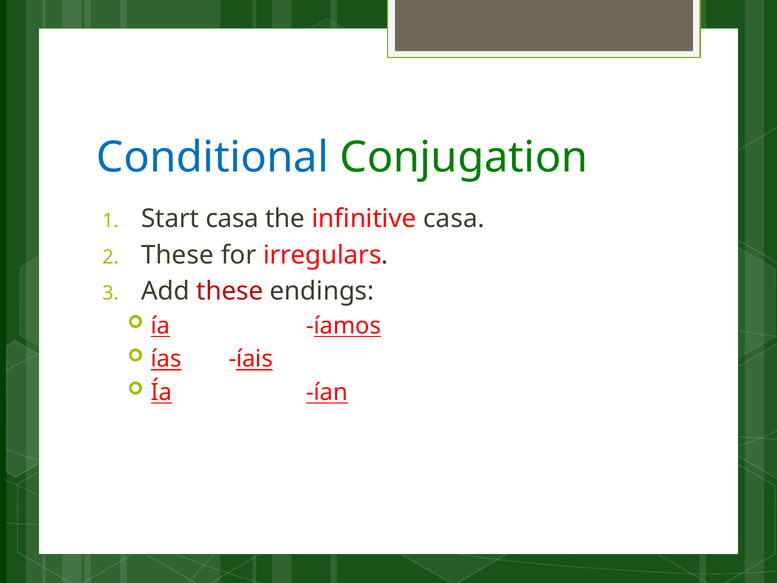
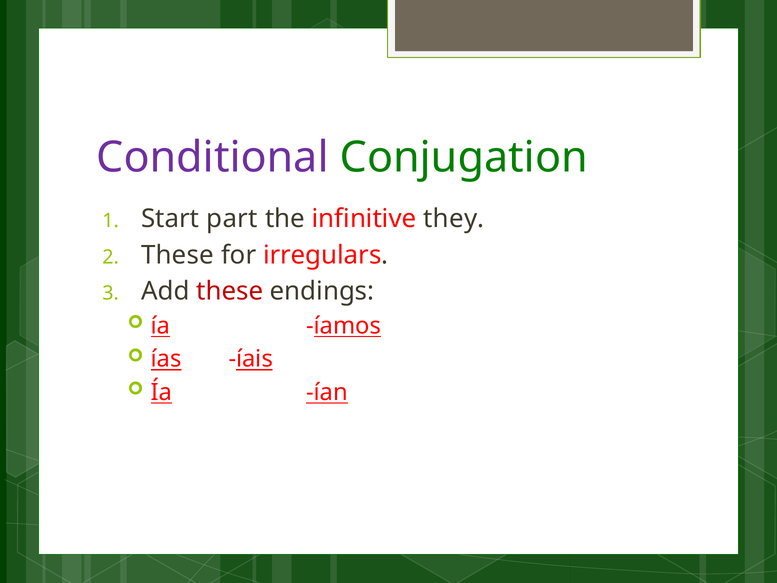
Conditional colour: blue -> purple (213, 158)
Start casa: casa -> part (232, 219)
infinitive casa: casa -> they (454, 219)
